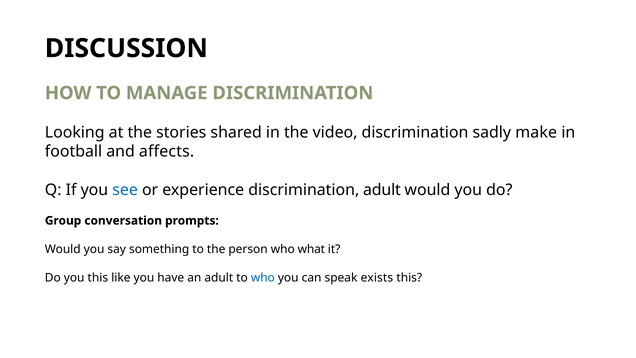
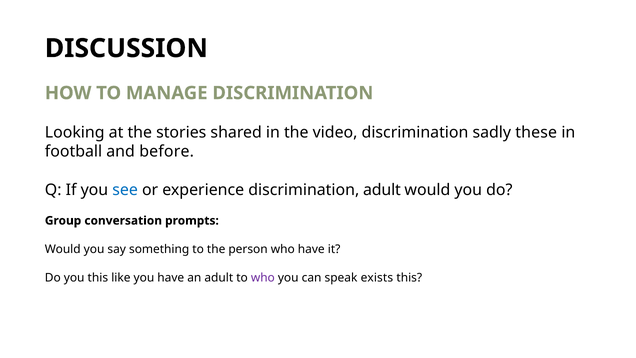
make: make -> these (536, 133)
affects: affects -> before (167, 152)
who what: what -> have (311, 249)
who colour: blue -> purple (263, 278)
